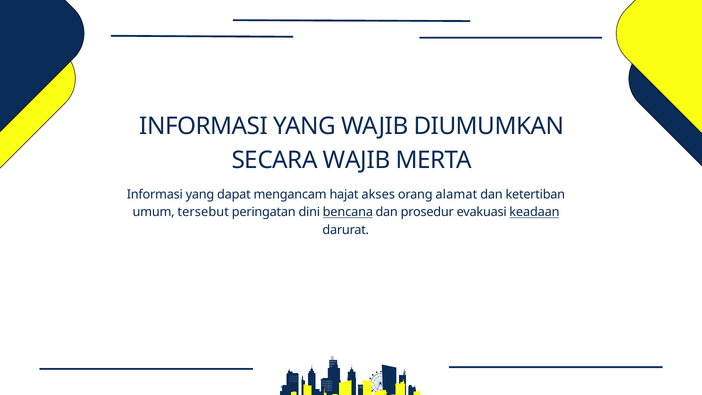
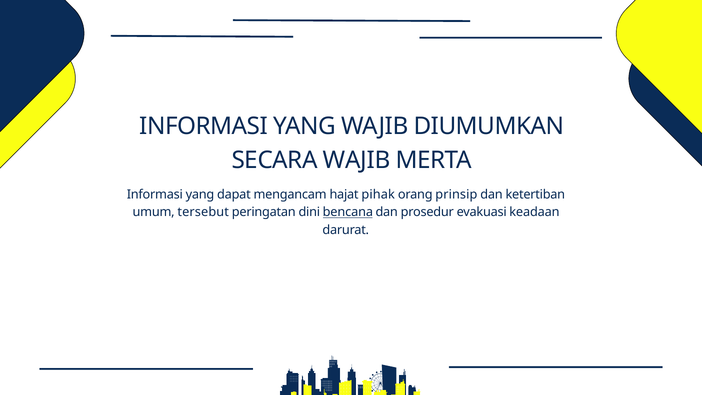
akses: akses -> pihak (378, 194)
alamat: alamat -> prinsip (456, 194)
keadaan underline: present -> none (534, 212)
